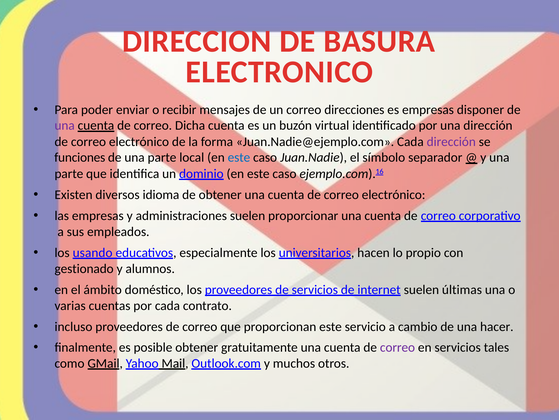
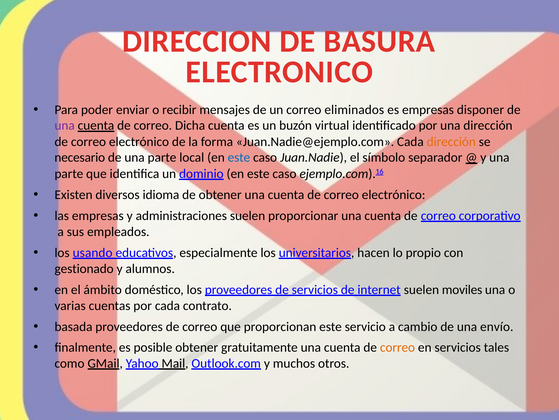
direcciones: direcciones -> eliminados (354, 109)
dirección colour: purple -> orange (451, 141)
funciones: funciones -> necesario (80, 157)
últimas: últimas -> moviles (462, 289)
incluso: incluso -> basada (73, 326)
hacer: hacer -> envío (497, 326)
correo colour: purple -> orange (397, 347)
